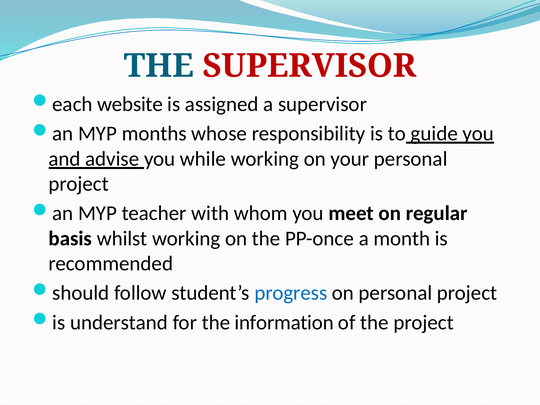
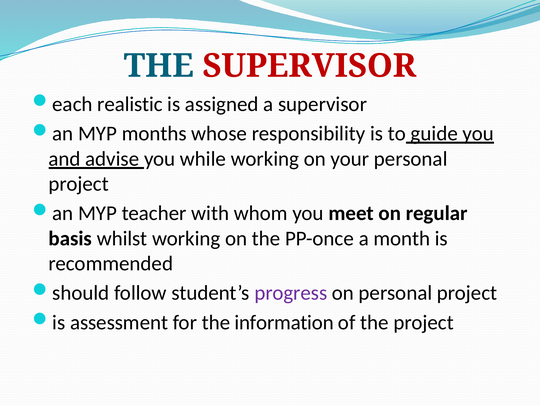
website: website -> realistic (130, 104)
progress colour: blue -> purple (291, 293)
understand: understand -> assessment (119, 322)
